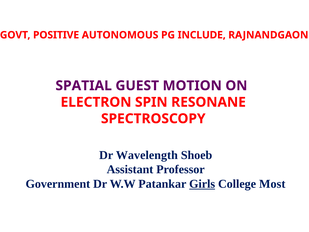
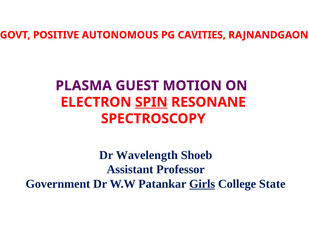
INCLUDE: INCLUDE -> CAVITIES (202, 35)
SPATIAL: SPATIAL -> PLASMA (84, 86)
SPIN underline: none -> present (151, 102)
Most: Most -> State (272, 184)
